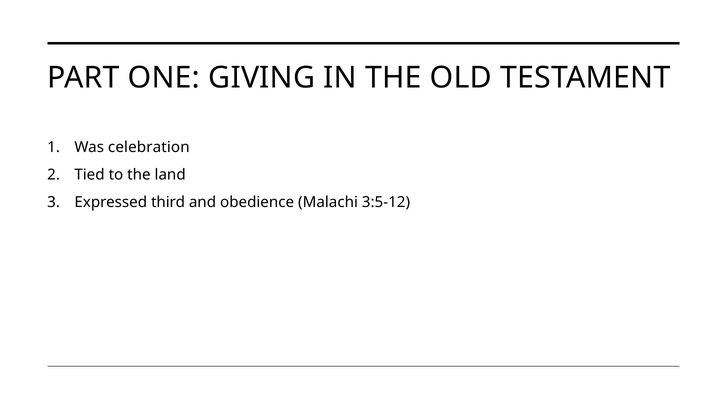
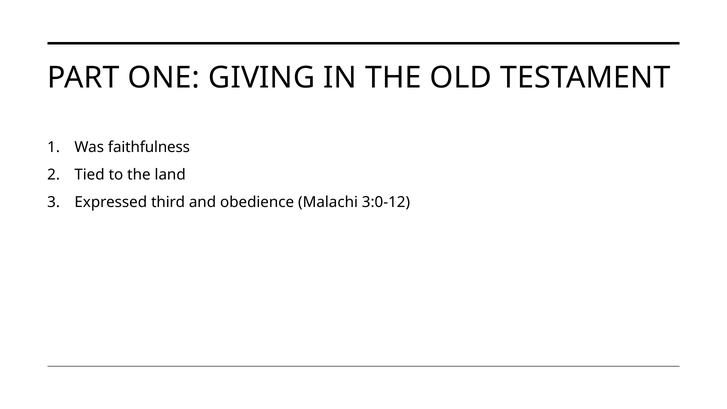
celebration: celebration -> faithfulness (149, 147)
3:5-12: 3:5-12 -> 3:0-12 (386, 202)
